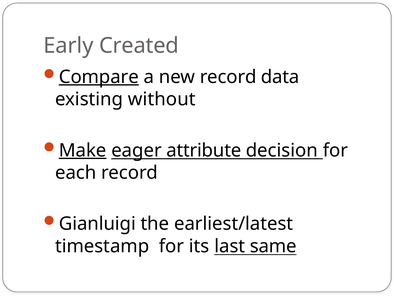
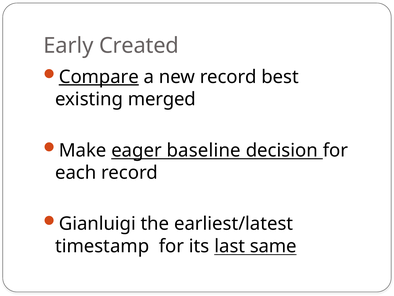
data: data -> best (280, 77)
without: without -> merged (162, 99)
Make underline: present -> none (83, 150)
attribute: attribute -> baseline (204, 150)
